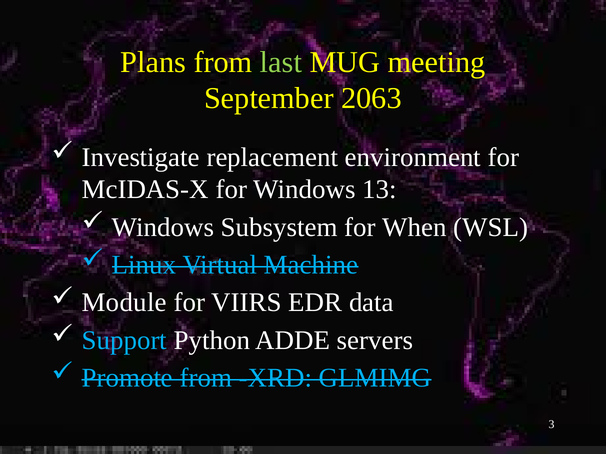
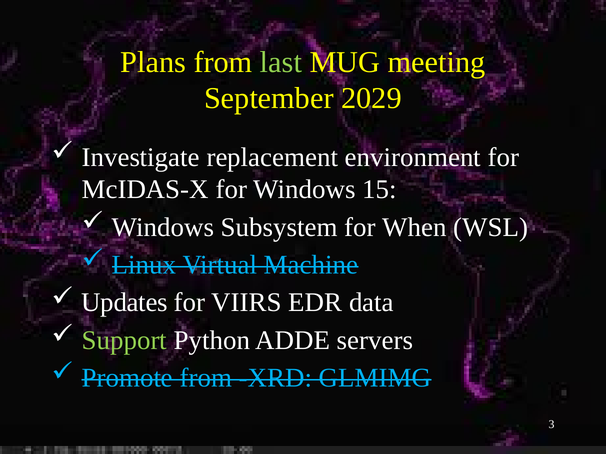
2063: 2063 -> 2029 (371, 99)
13: 13 -> 15 (379, 190)
Module: Module -> Updates (124, 303)
Support colour: light blue -> light green (124, 341)
